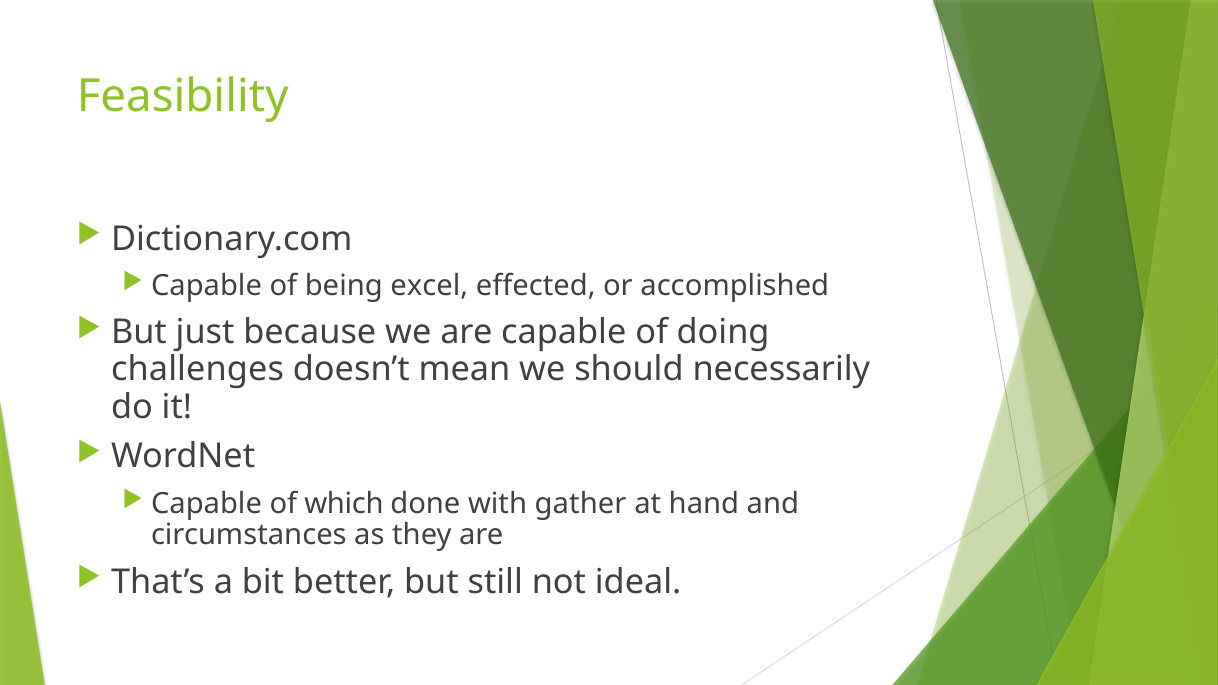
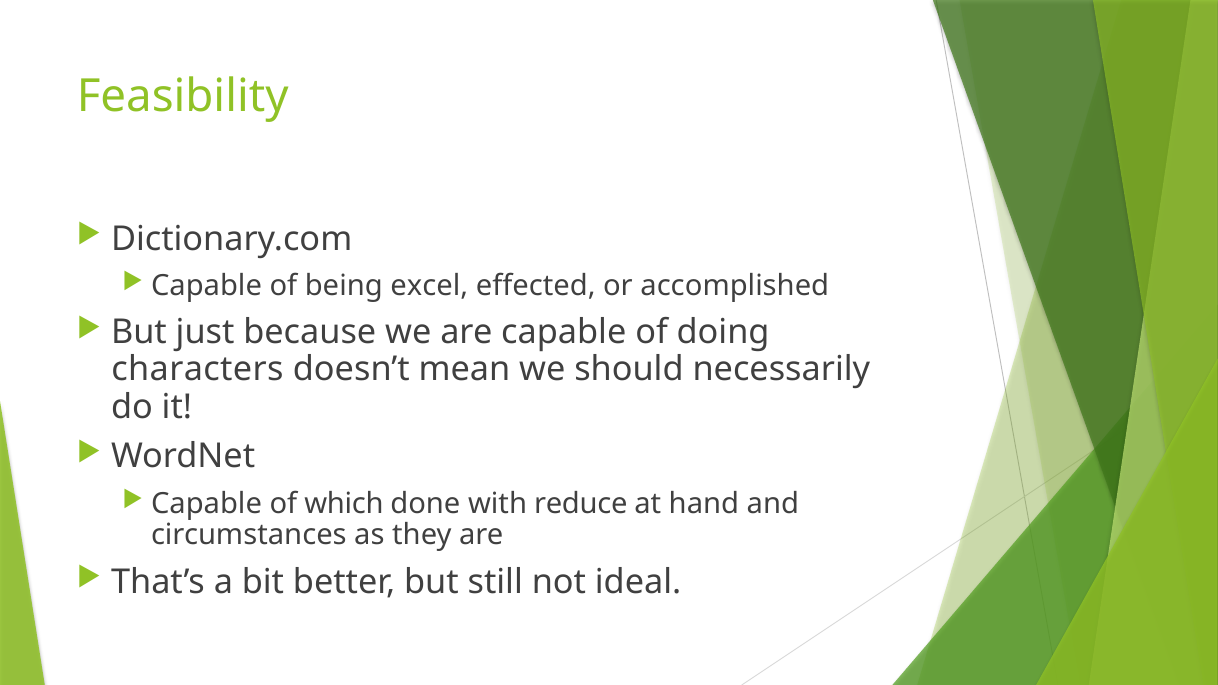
challenges: challenges -> characters (197, 370)
gather: gather -> reduce (581, 504)
